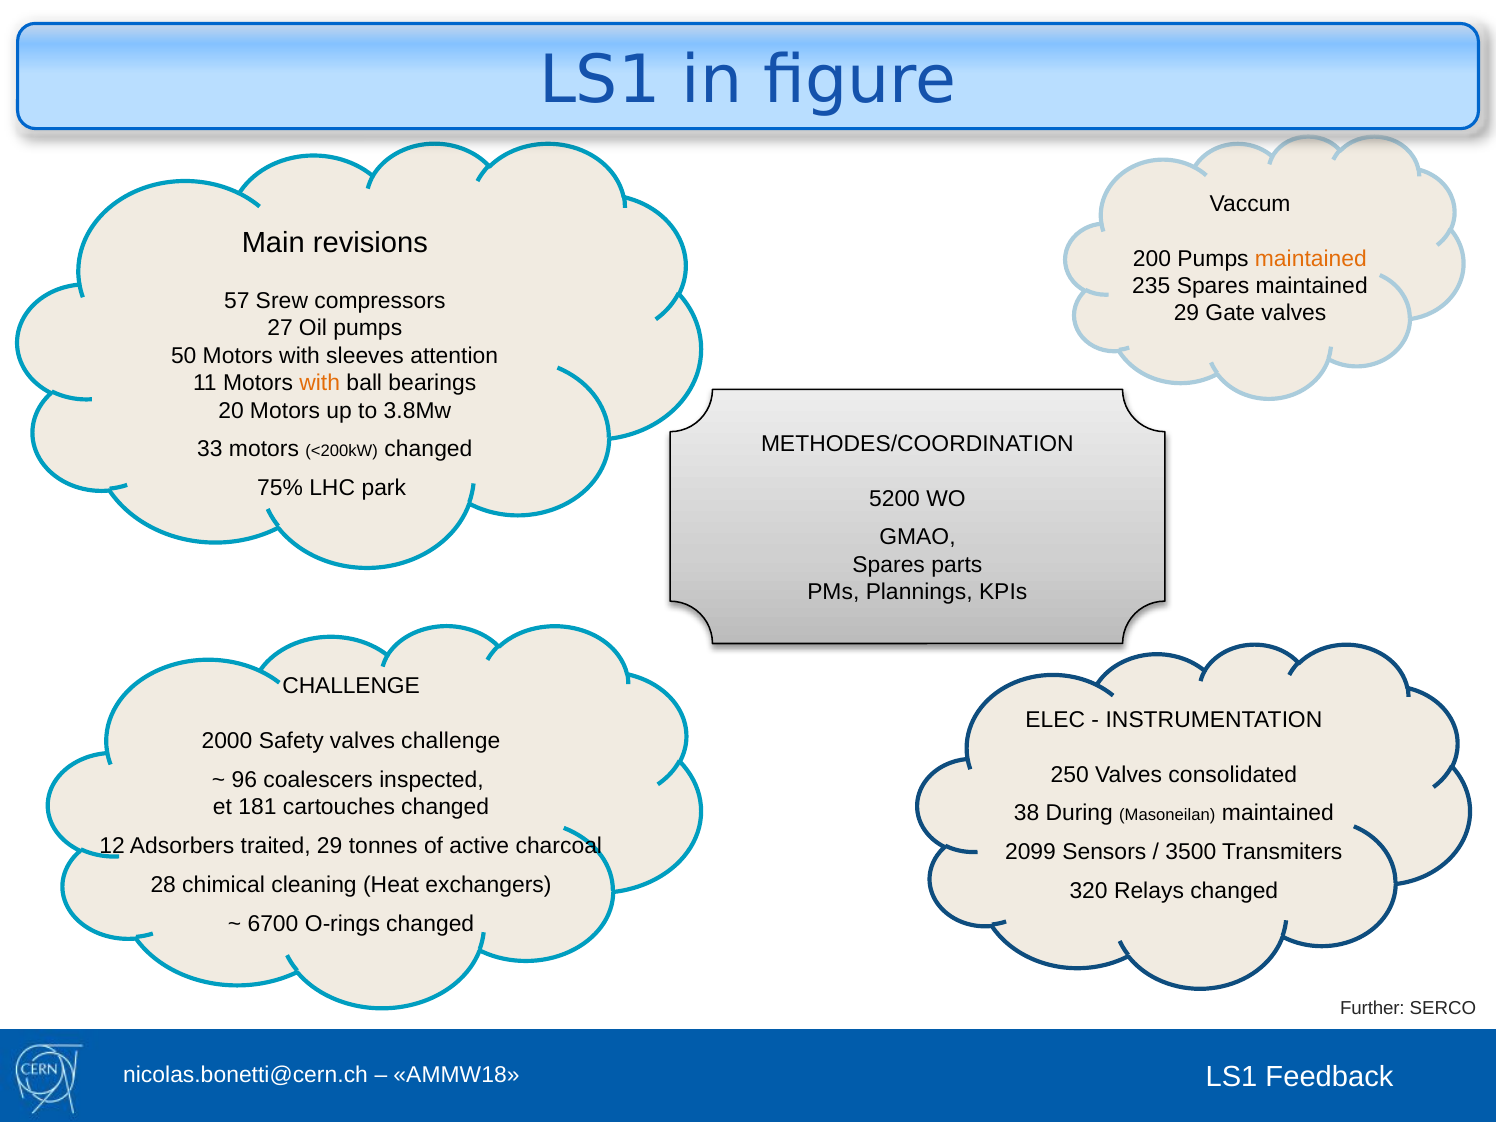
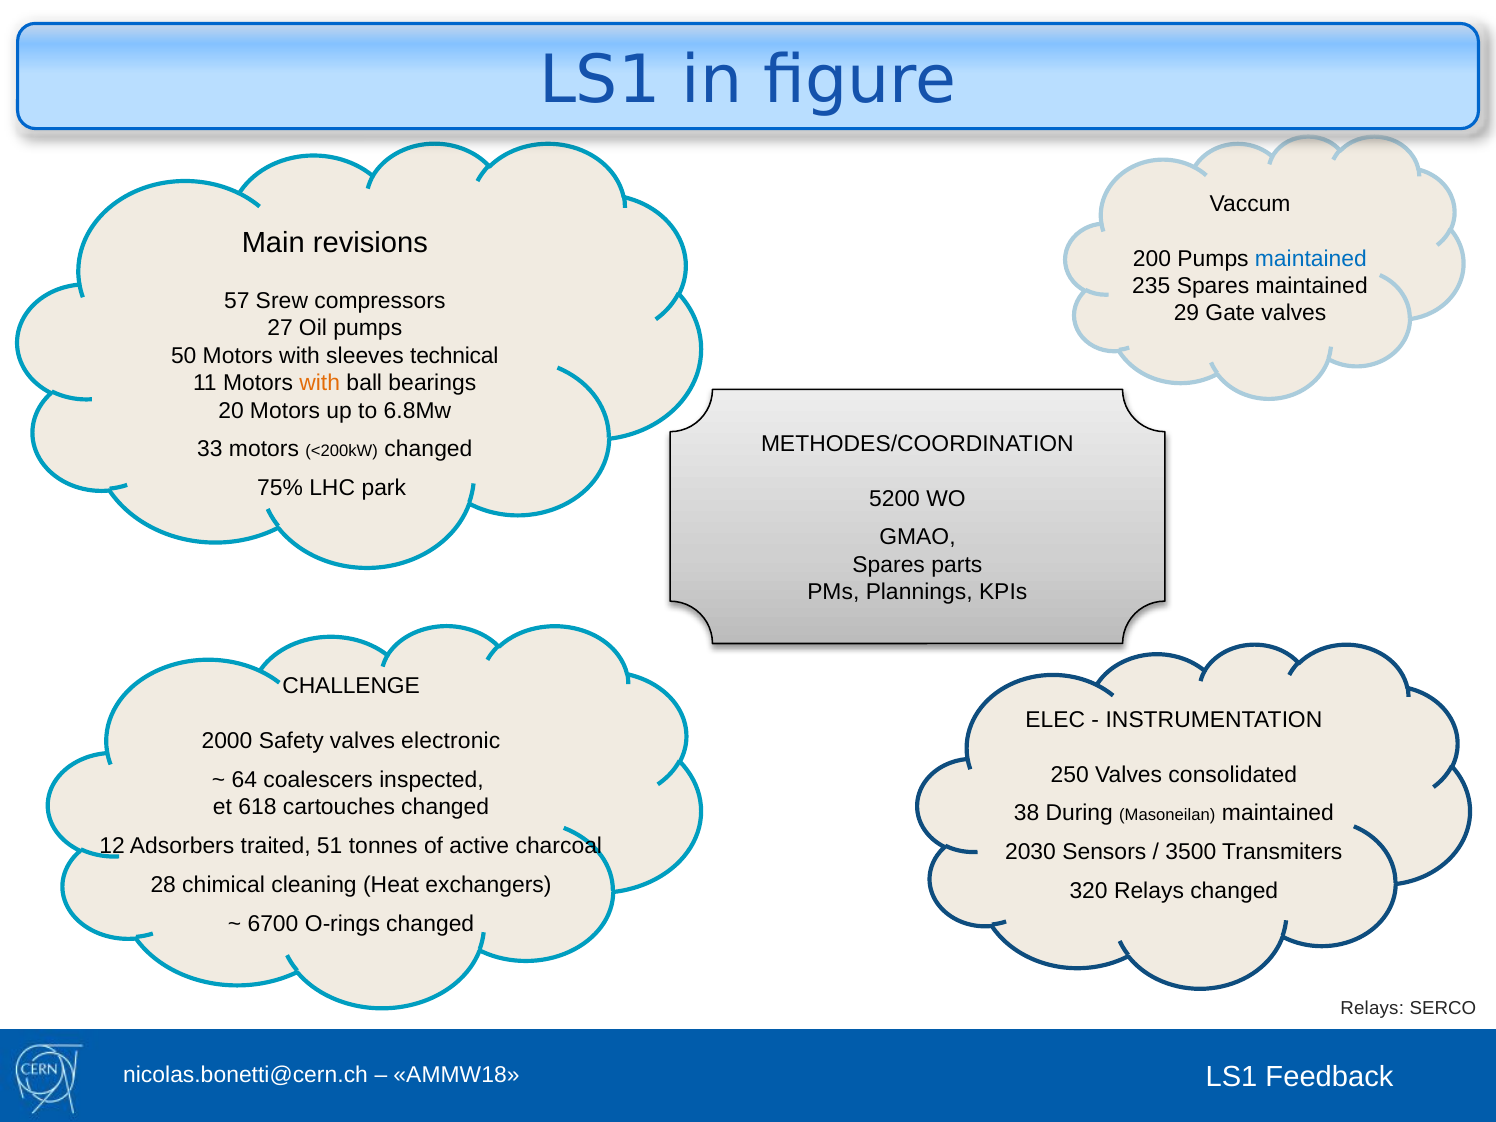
maintained colour: orange -> blue (1311, 259)
attention: attention -> technical (454, 356)
3.8Mw: 3.8Mw -> 6.8Mw (417, 411)
Safety valves challenge: challenge -> electronic (451, 741)
96: 96 -> 64 (244, 780)
181: 181 -> 618 (257, 807)
traited 29: 29 -> 51 (330, 846)
2099: 2099 -> 2030 (1030, 852)
Further: Further -> Relays (1372, 1008)
